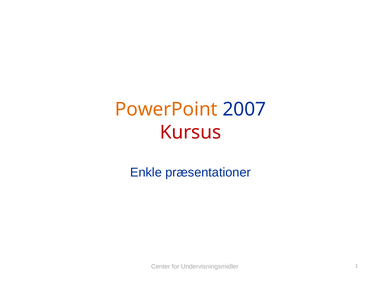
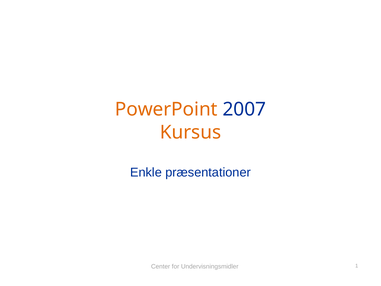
Kursus colour: red -> orange (190, 132)
